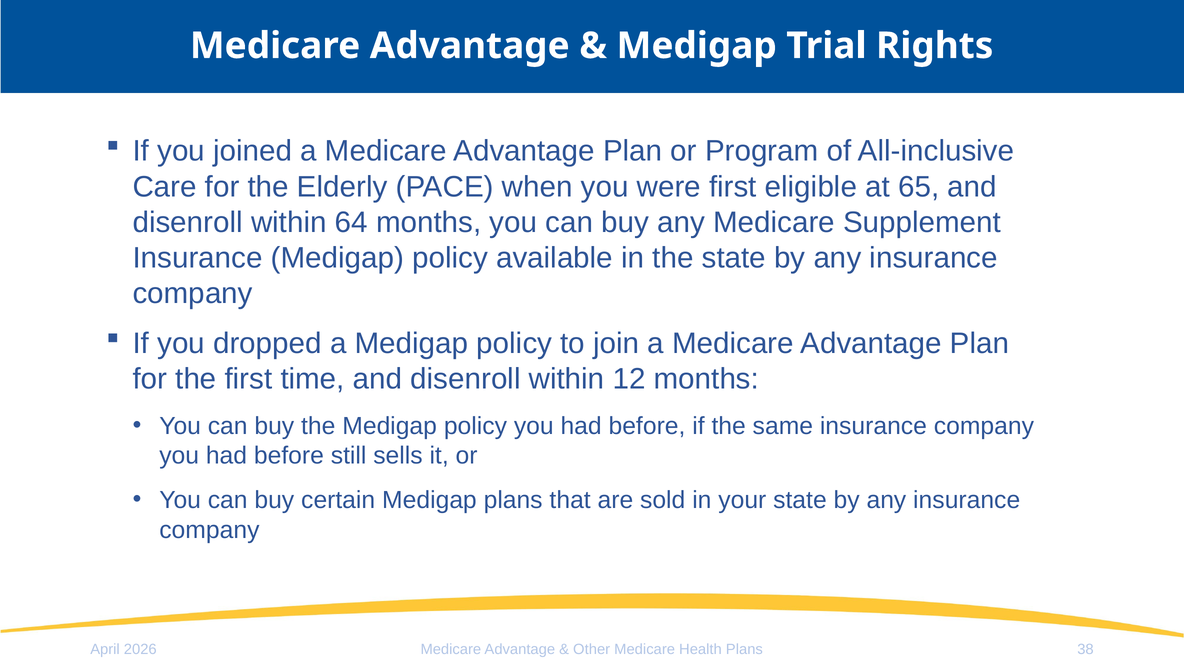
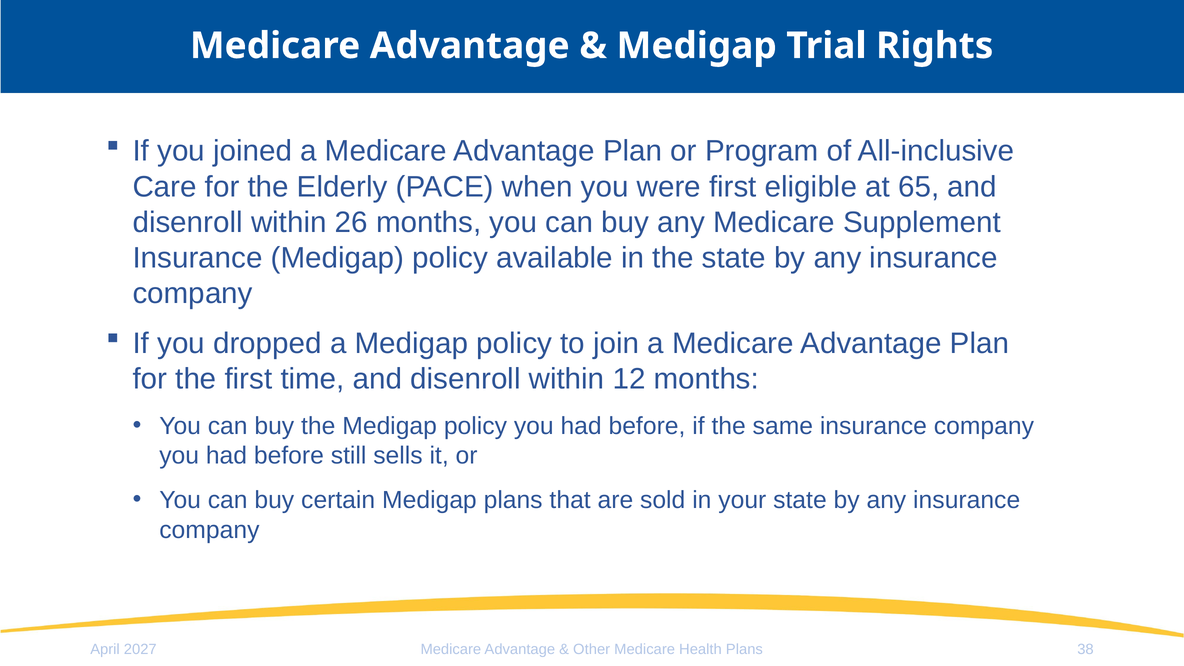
64: 64 -> 26 (351, 222)
2026: 2026 -> 2027 (140, 649)
